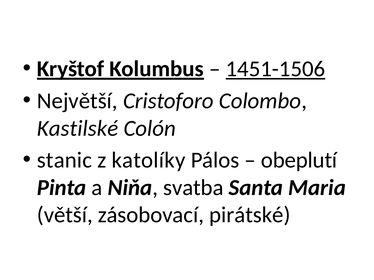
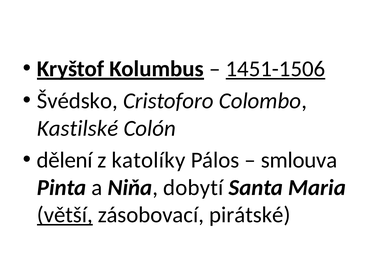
Největší: Největší -> Švédsko (77, 101)
stanic: stanic -> dělení (65, 160)
obeplutí: obeplutí -> smlouva (299, 160)
svatba: svatba -> dobytí (193, 188)
větší underline: none -> present (65, 215)
